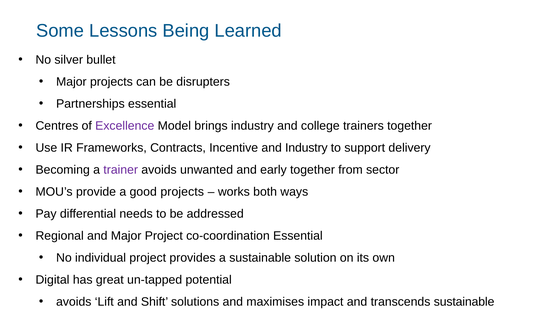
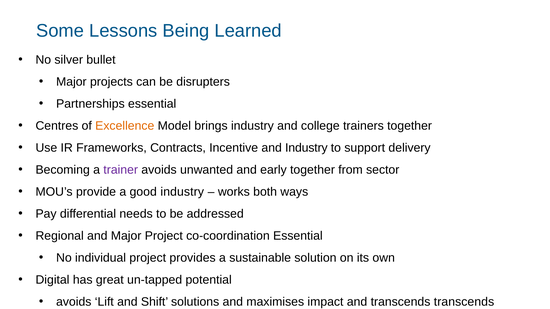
Excellence colour: purple -> orange (125, 126)
good projects: projects -> industry (182, 192)
transcends sustainable: sustainable -> transcends (464, 302)
